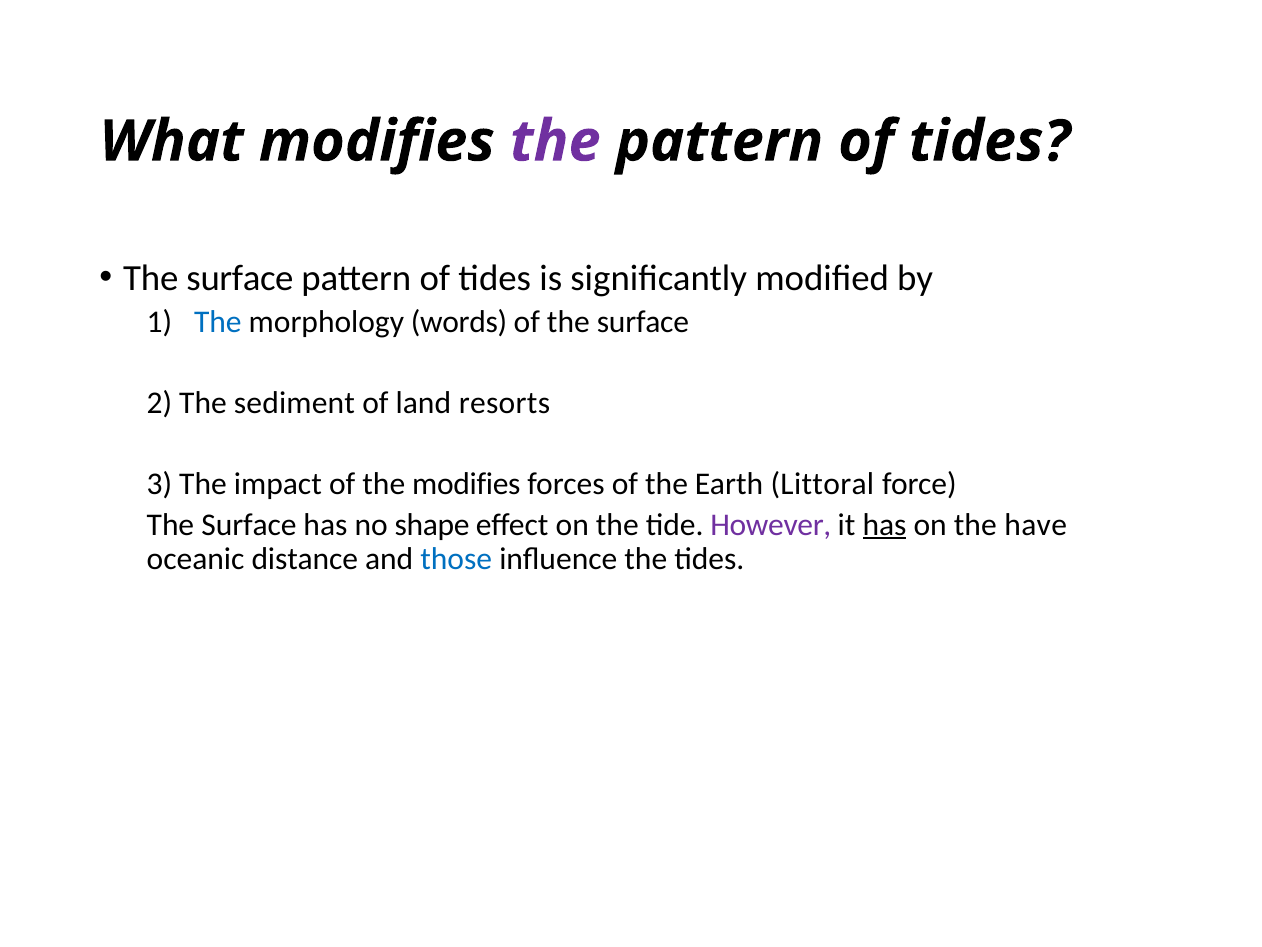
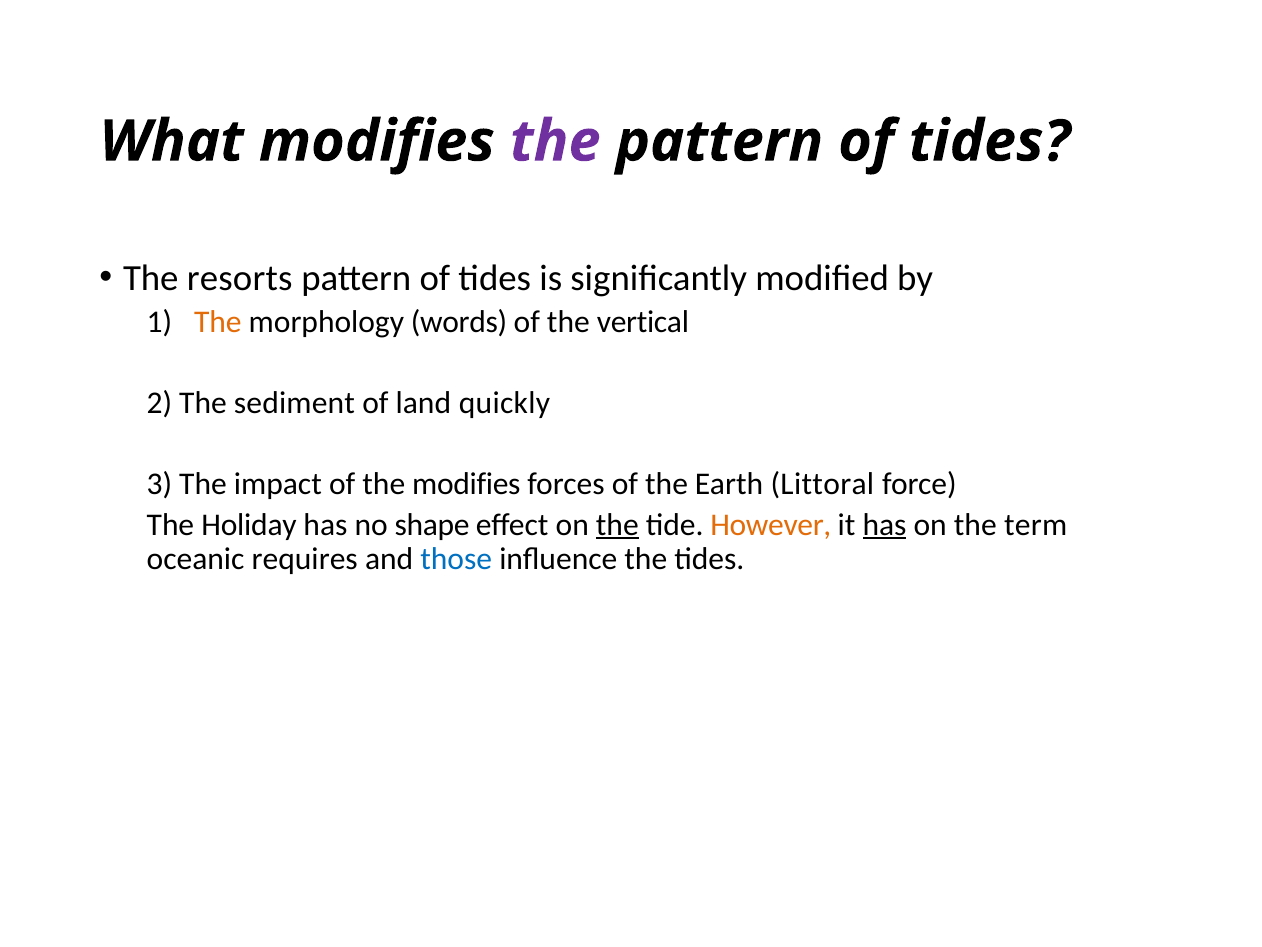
surface: surface -> resorts (240, 278)
The colour: blue -> orange (218, 321)
of the surface: surface -> vertical (643, 321)
resorts: resorts -> quickly (504, 403)
Surface: Surface -> Holiday (249, 525)
the underline: none -> present (617, 525)
However colour: purple -> orange (771, 525)
have: have -> term (1036, 525)
distance: distance -> requires (305, 559)
